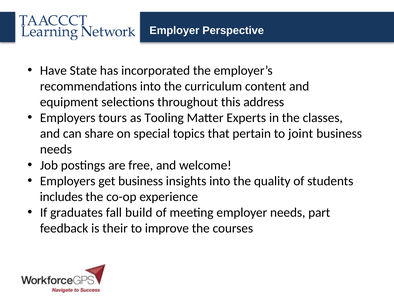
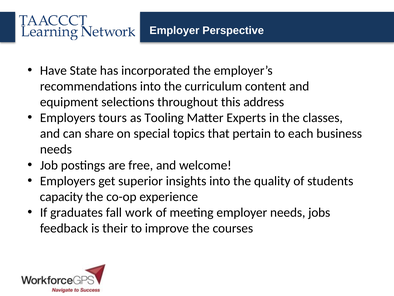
joint: joint -> each (301, 133)
get business: business -> superior (141, 181)
includes: includes -> capacity (61, 196)
build: build -> work (139, 212)
part: part -> jobs (319, 212)
